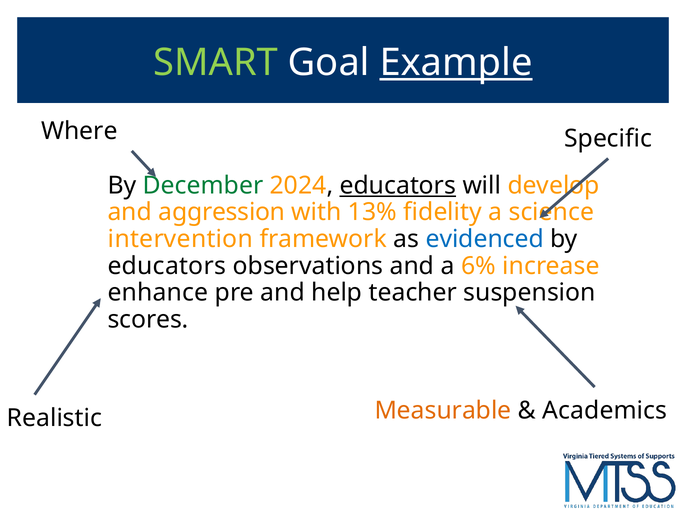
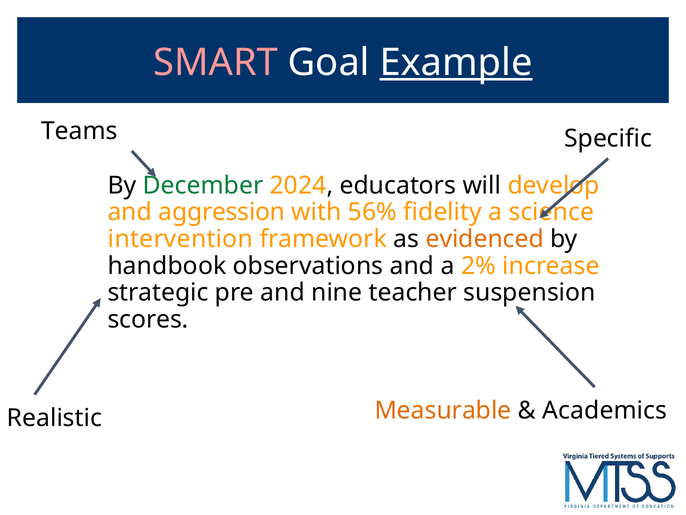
SMART colour: light green -> pink (216, 63)
Where: Where -> Teams (79, 131)
educators underline: present -> none (398, 185)
13%: 13% -> 56% (372, 212)
evidenced colour: blue -> orange (485, 239)
educators: educators -> handbook (167, 266)
6%: 6% -> 2% (479, 266)
enhance: enhance -> strategic (158, 293)
help: help -> nine (337, 293)
